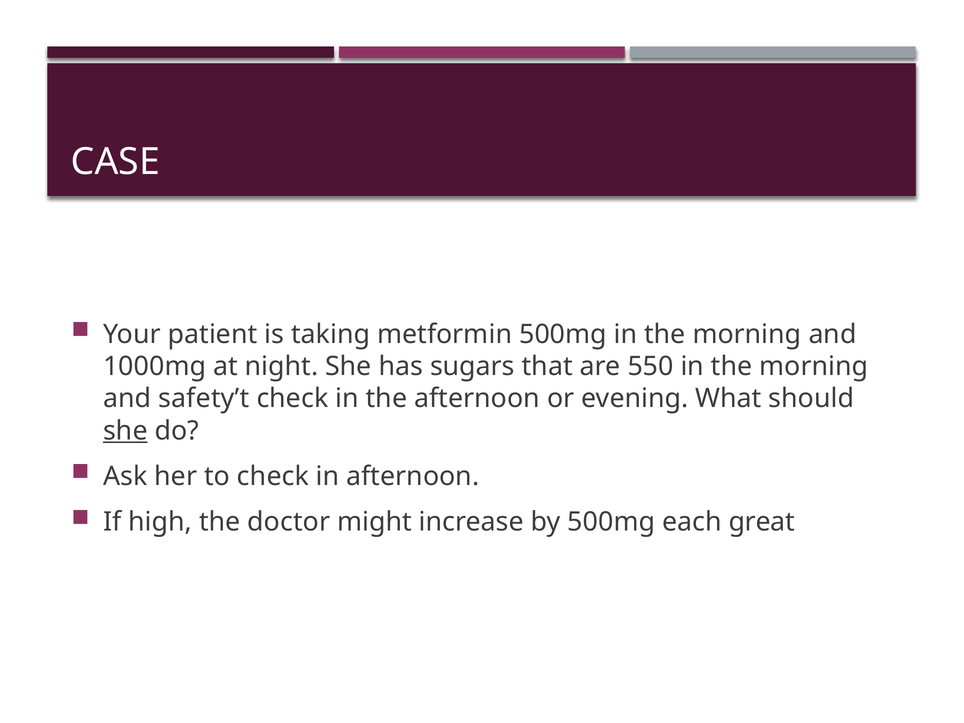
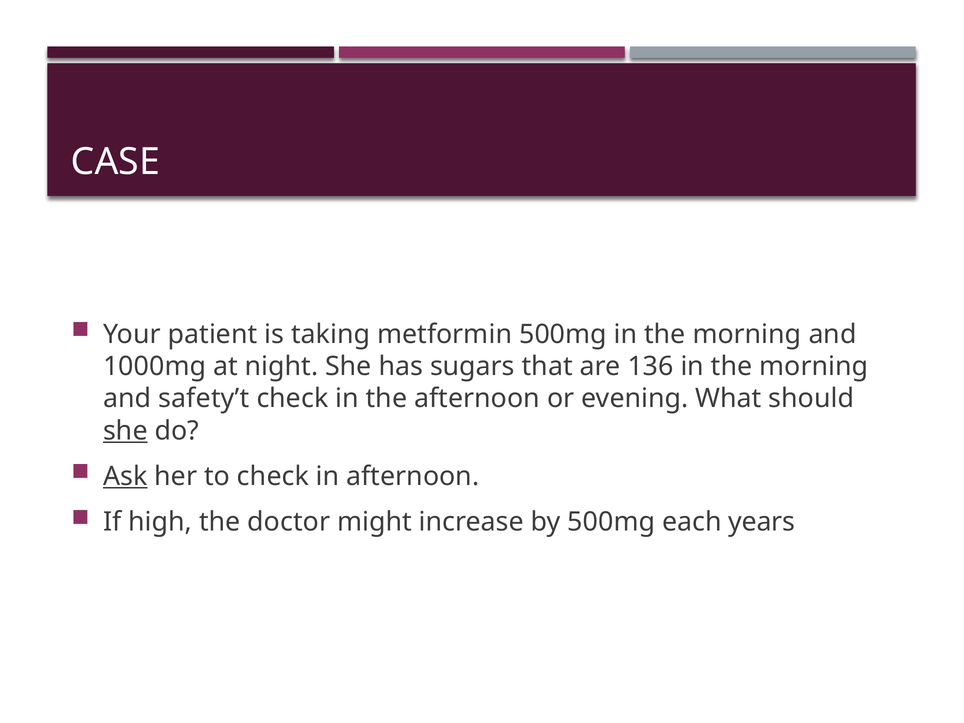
550: 550 -> 136 (651, 366)
Ask underline: none -> present (125, 476)
great: great -> years (762, 522)
